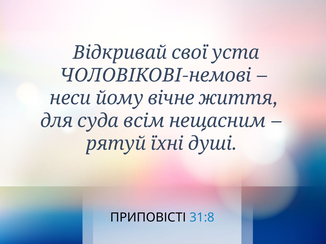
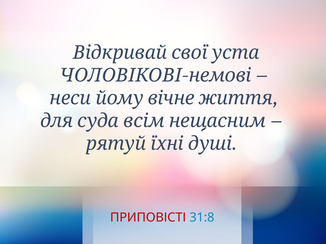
ПРИПОВІСТІ colour: black -> red (148, 218)
